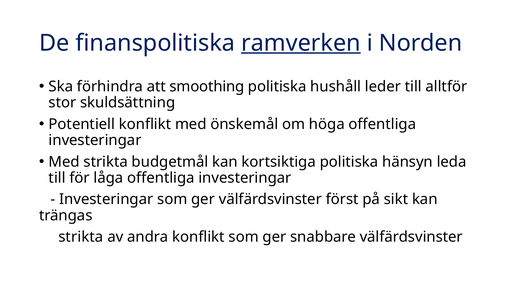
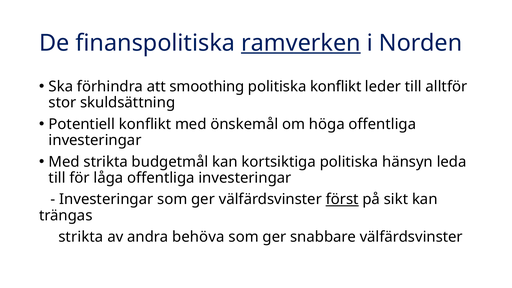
politiska hushåll: hushåll -> konflikt (336, 87)
först underline: none -> present (342, 199)
andra konflikt: konflikt -> behöva (198, 237)
